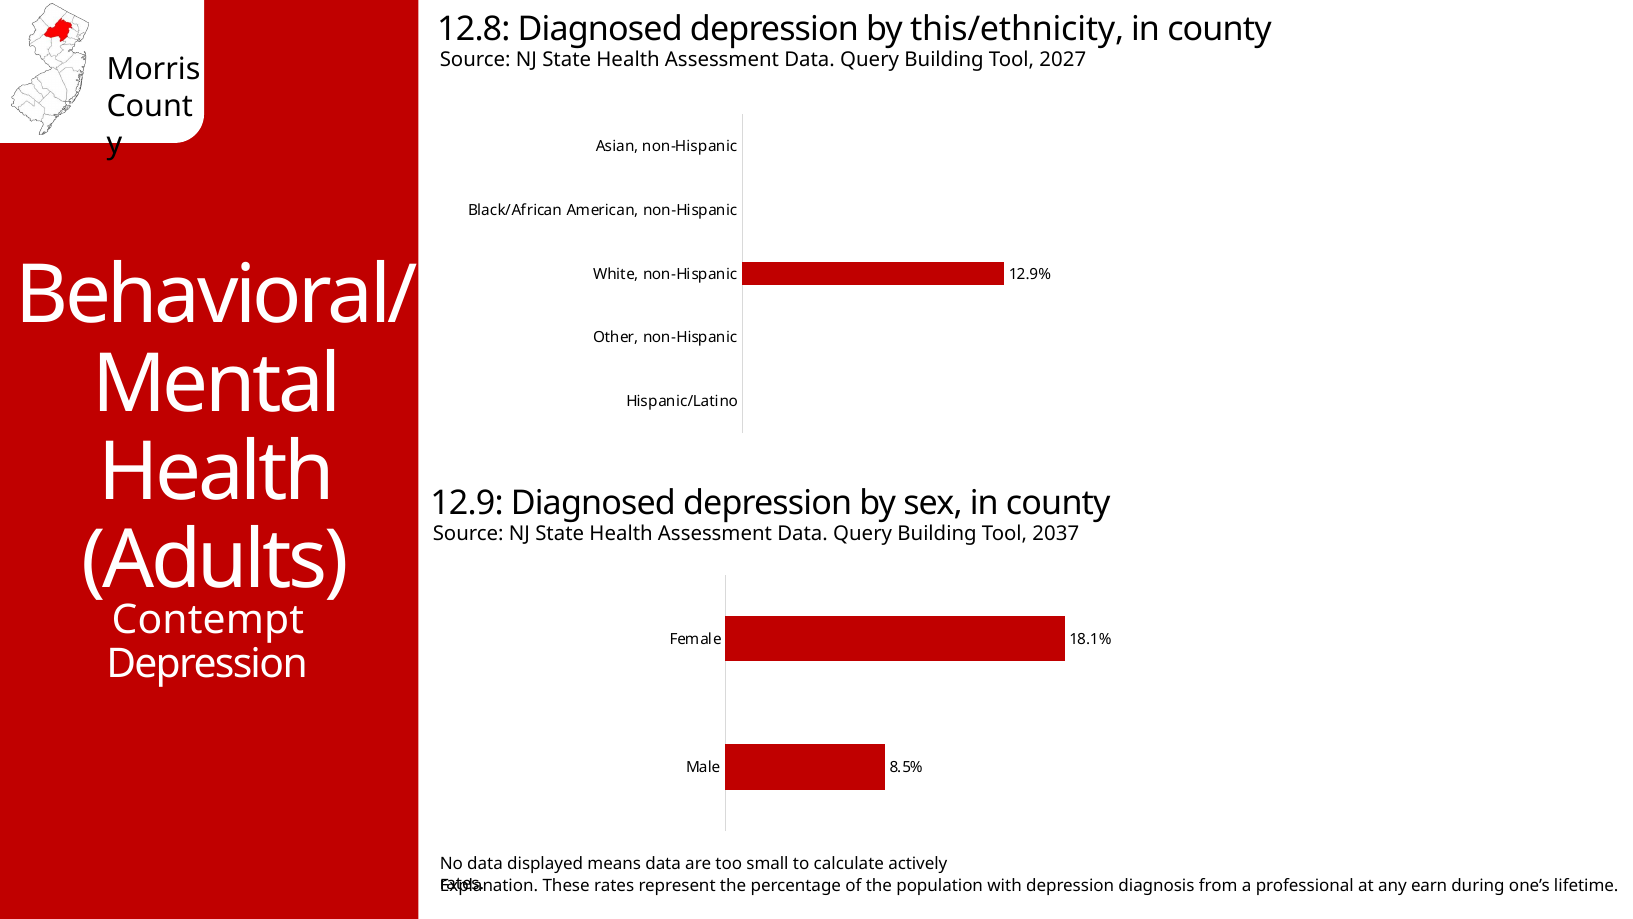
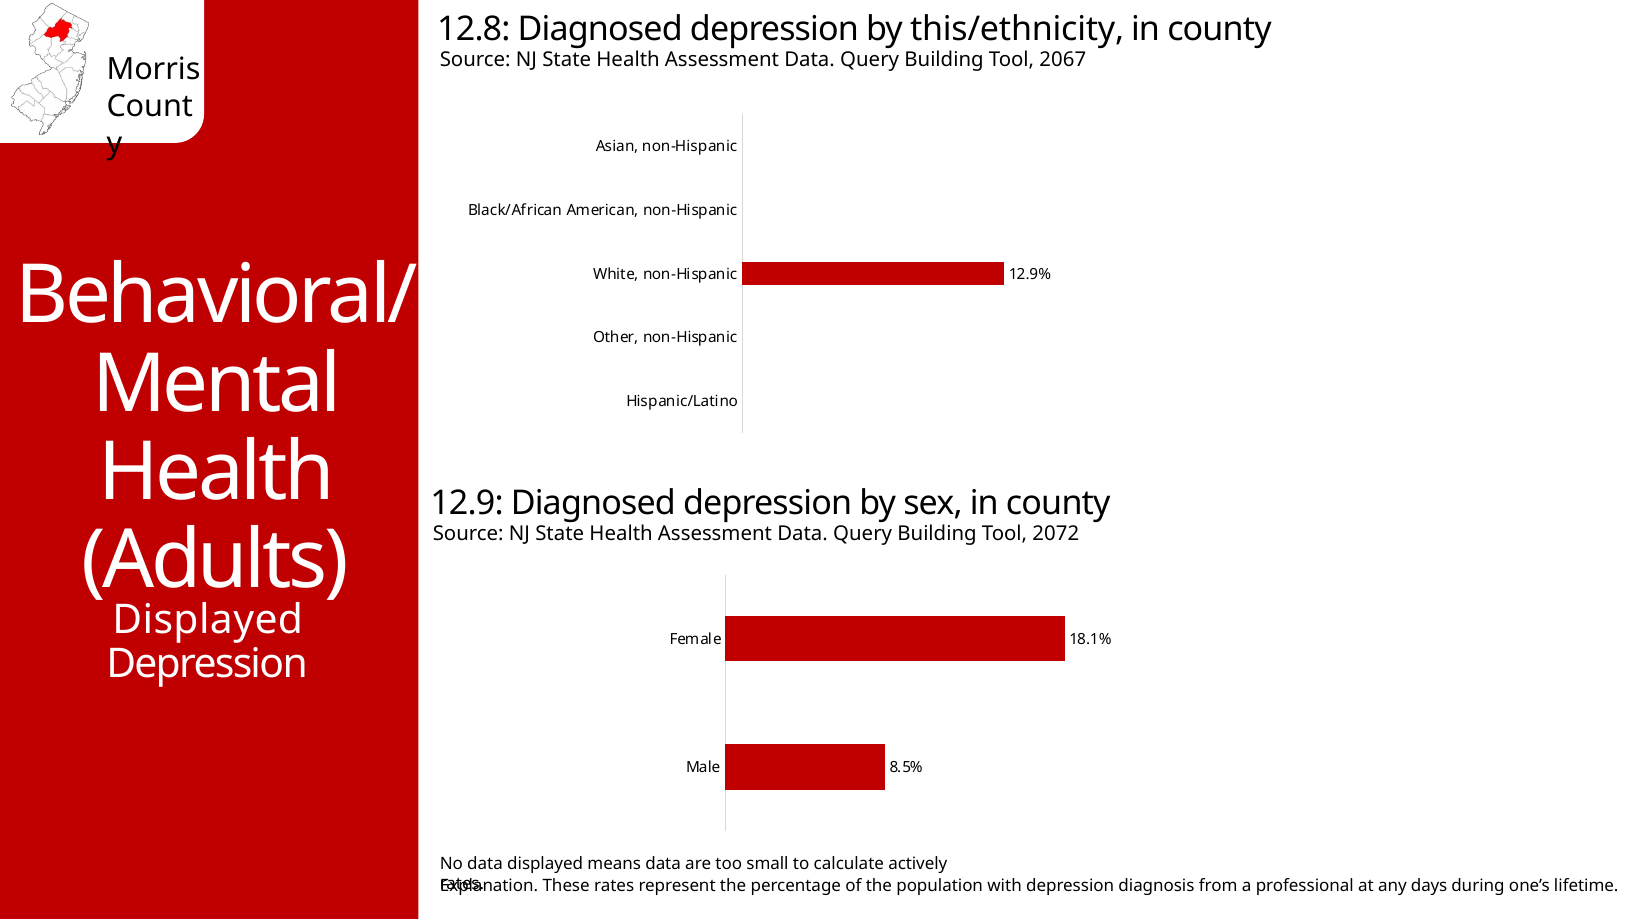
2027: 2027 -> 2067 (1063, 60)
2037: 2037 -> 2072 (1056, 534)
Contempt: Contempt -> Displayed (208, 620)
earn: earn -> days (1429, 886)
